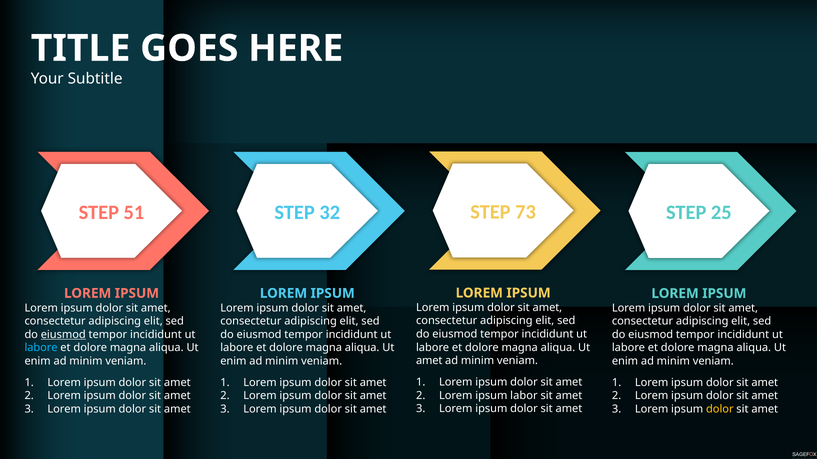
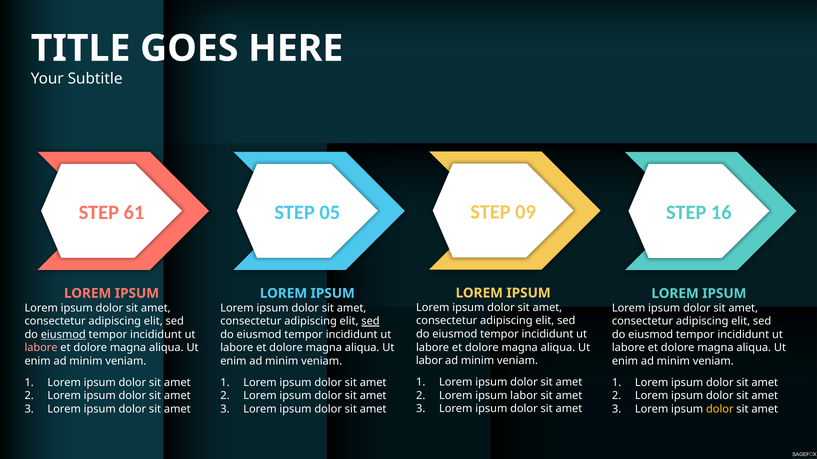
73: 73 -> 09 (526, 212)
51: 51 -> 61 (134, 213)
32: 32 -> 05 (330, 213)
25: 25 -> 16 (721, 213)
sed underline: none -> present (371, 322)
labore colour: light blue -> pink (41, 348)
amet: amet -> labor (429, 361)
